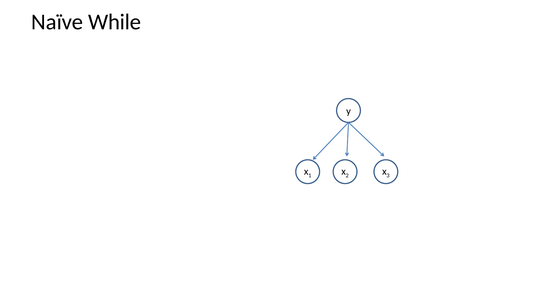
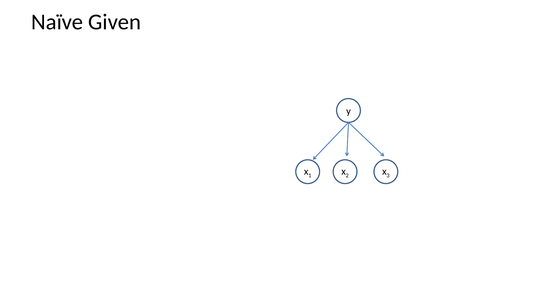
While: While -> Given (115, 22)
